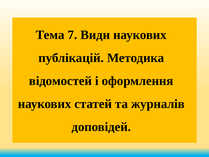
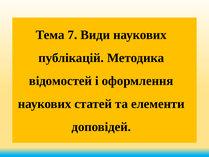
журналів: журналів -> елементи (158, 104)
